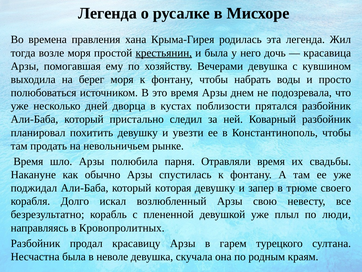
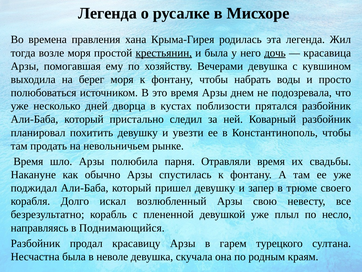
дочь underline: none -> present (275, 53)
которая: которая -> пришел (173, 188)
люди: люди -> несло (337, 214)
Кровопролитных: Кровопролитных -> Поднимающийся (122, 227)
